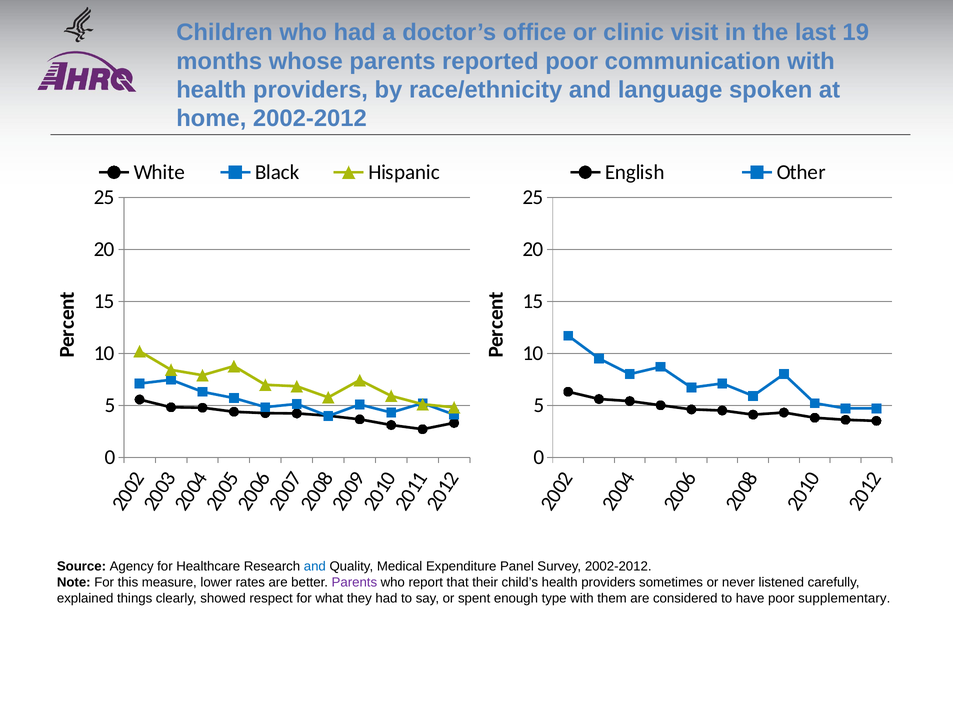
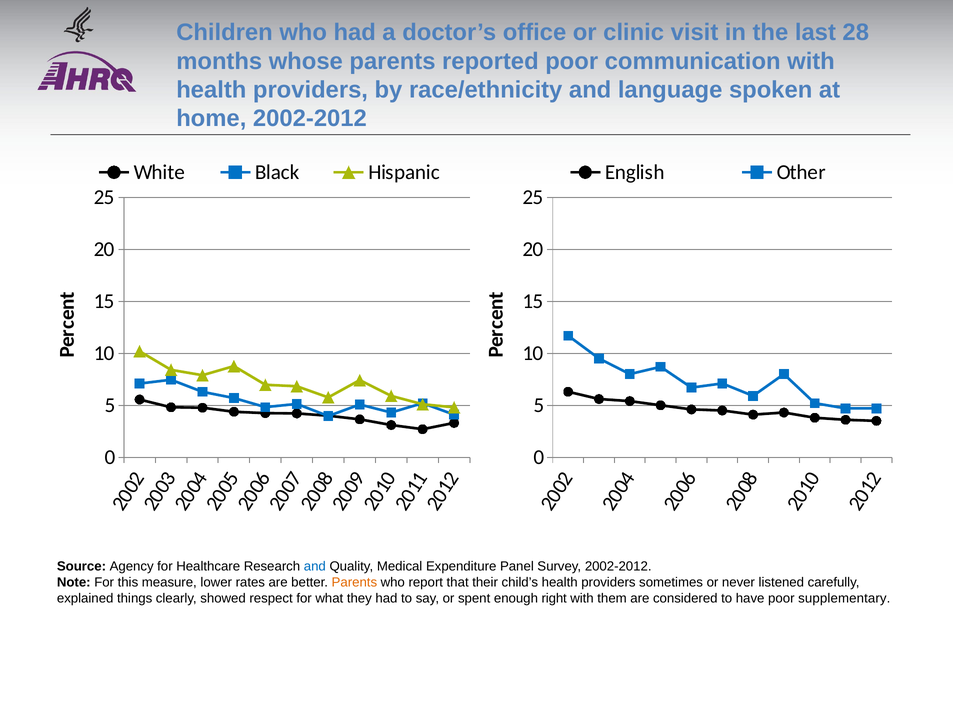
19: 19 -> 28 (856, 33)
Parents colour: purple -> orange (354, 582)
type: type -> right (554, 598)
